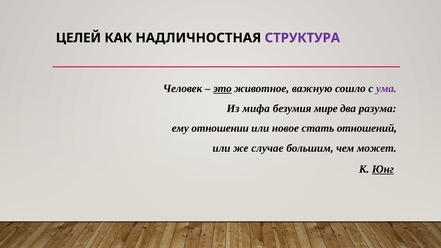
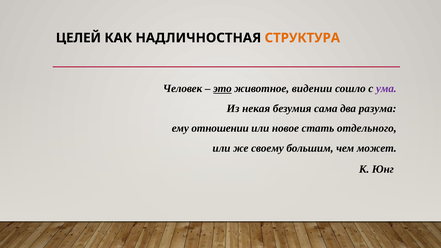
СТРУКТУРА colour: purple -> orange (302, 38)
важную: важную -> видении (312, 89)
мифа: мифа -> некая (256, 108)
мире: мире -> сама (326, 108)
отношений: отношений -> отдельного (367, 128)
случае: случае -> своему (267, 148)
Юнг underline: present -> none (383, 169)
